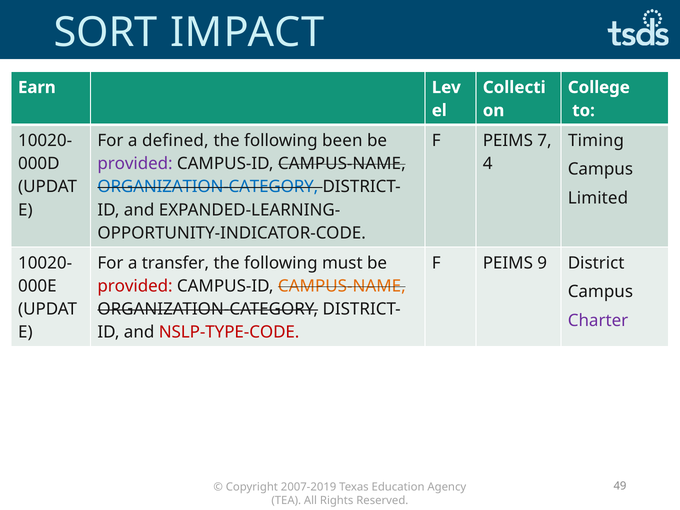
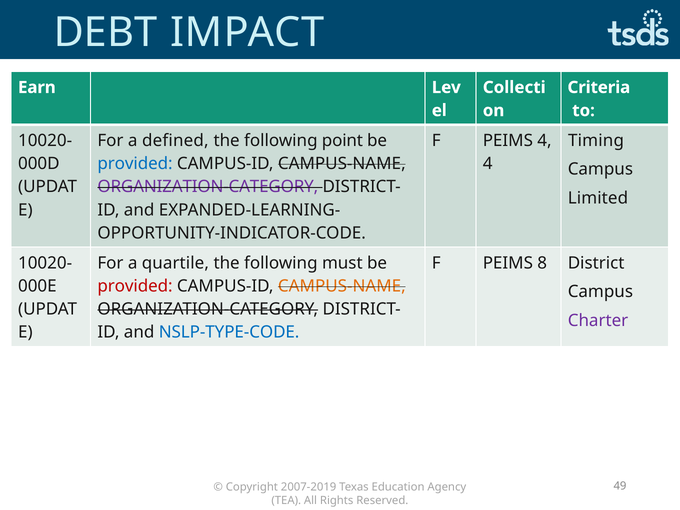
SORT: SORT -> DEBT (105, 33)
College: College -> Criteria (599, 87)
been: been -> point (342, 141)
PEIMS 7: 7 -> 4 (544, 141)
provided colour: purple -> blue (135, 164)
ORGANIZATION-CATEGORY colour: blue -> purple (208, 187)
transfer: transfer -> quartile (175, 263)
9: 9 -> 8 (542, 263)
NSLP-TYPE-CODE colour: red -> blue (229, 332)
